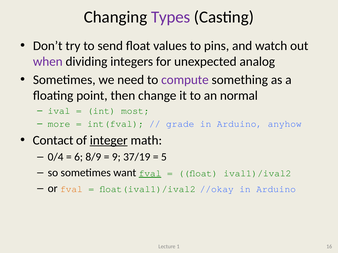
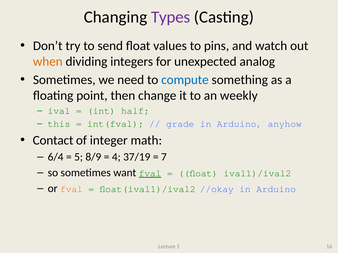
when colour: purple -> orange (48, 62)
compute colour: purple -> blue (185, 80)
normal: normal -> weekly (239, 96)
most: most -> half (135, 111)
more: more -> this (59, 124)
integer underline: present -> none (109, 141)
0/4: 0/4 -> 6/4 (56, 157)
6: 6 -> 5 (79, 157)
9: 9 -> 4 (116, 157)
5: 5 -> 7 (164, 157)
